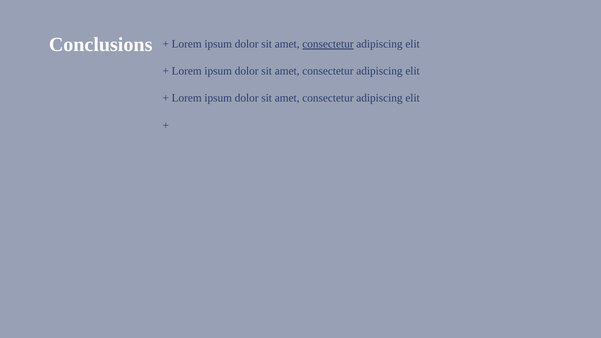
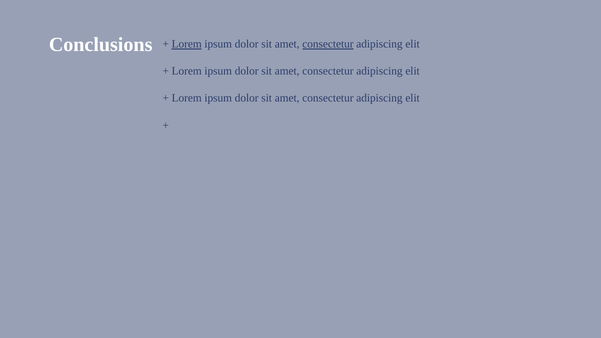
Lorem underline: none -> present (187, 44)
